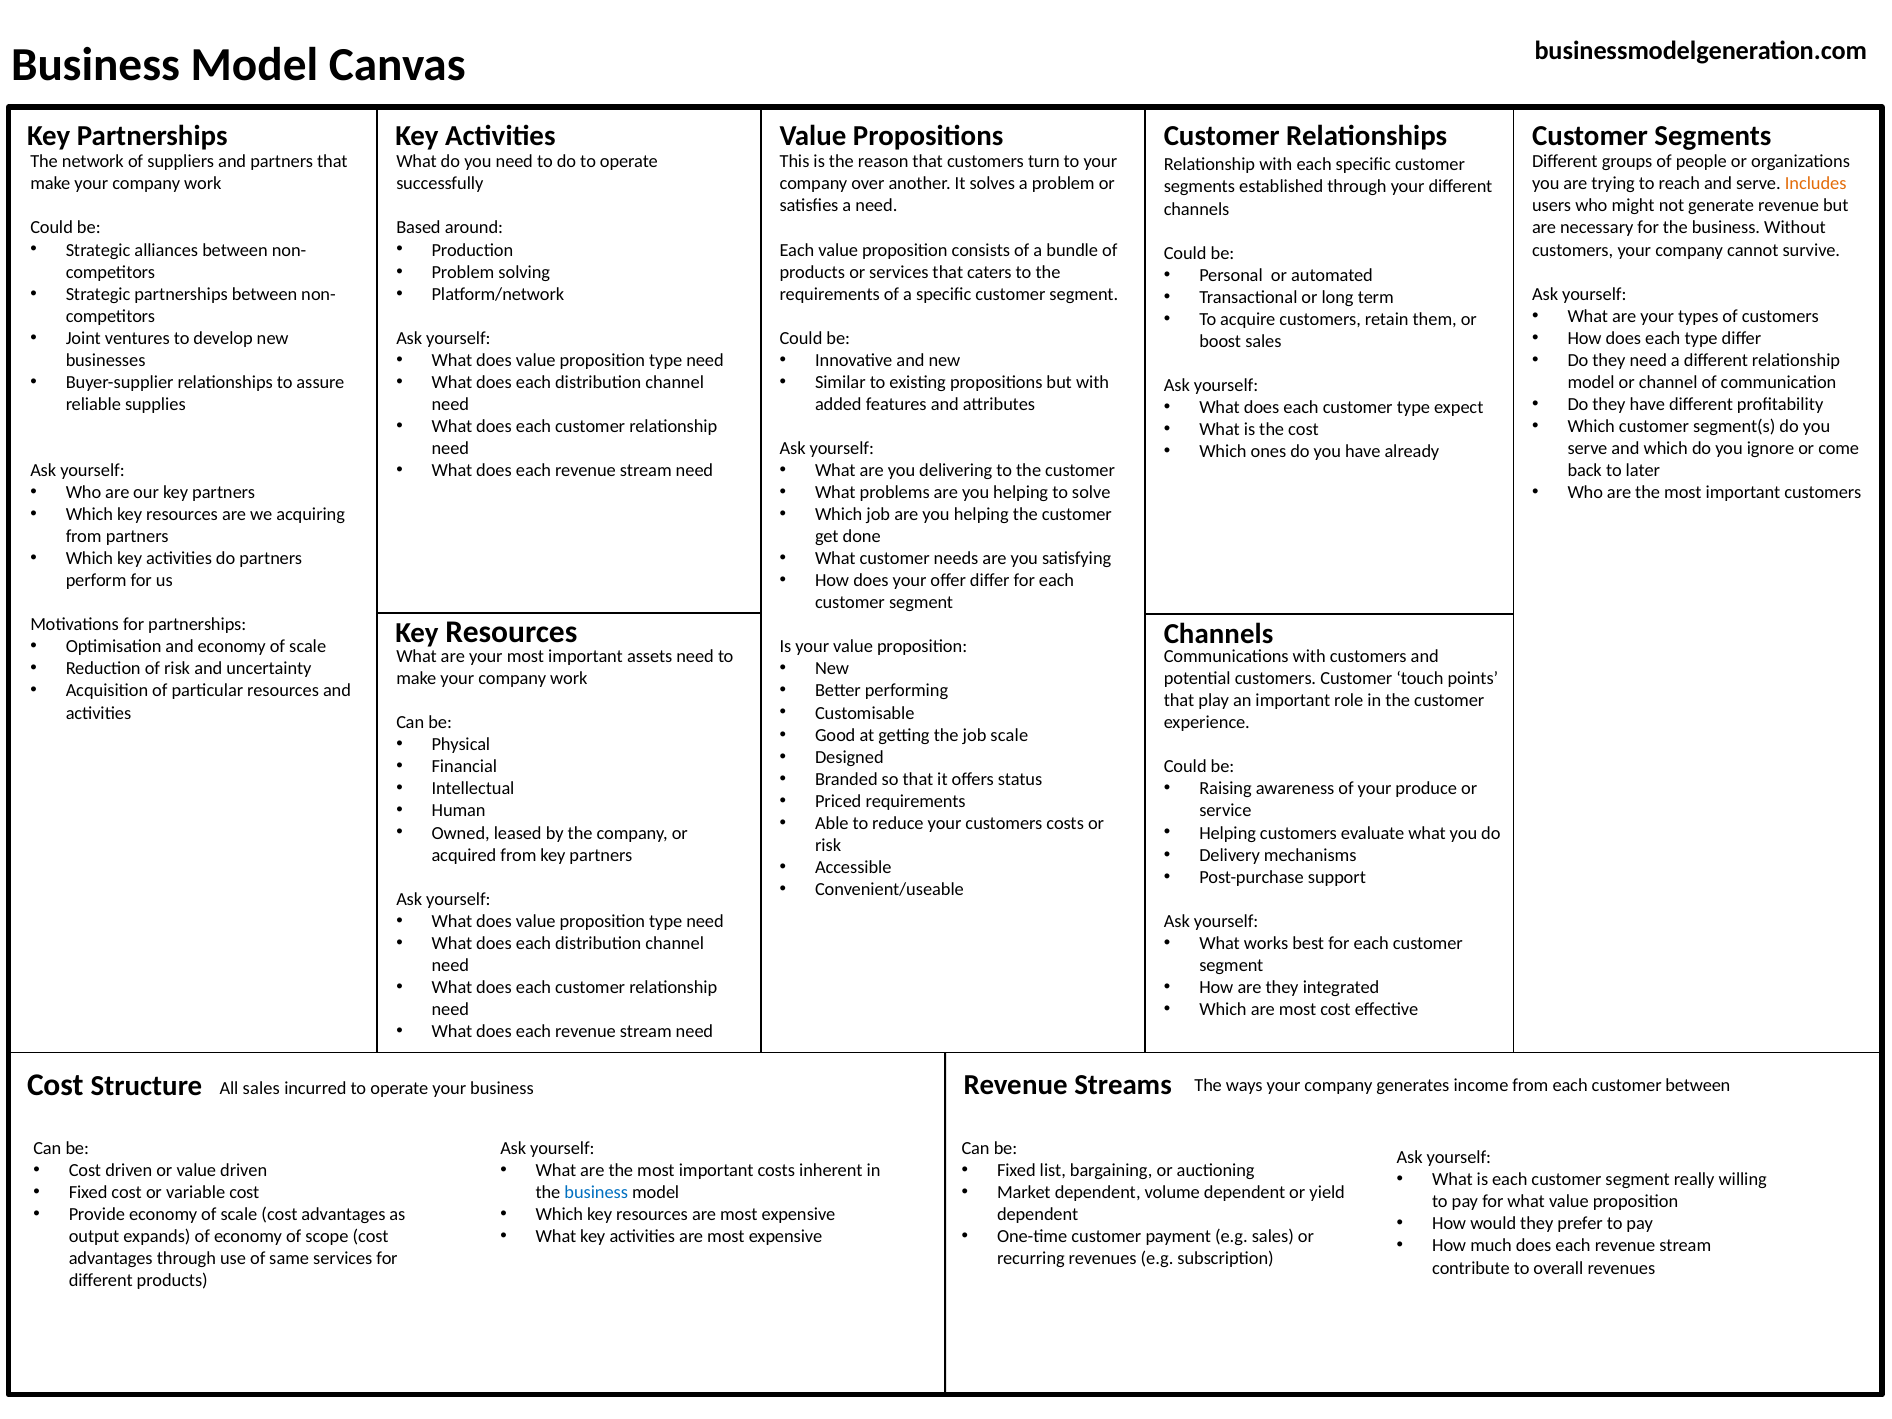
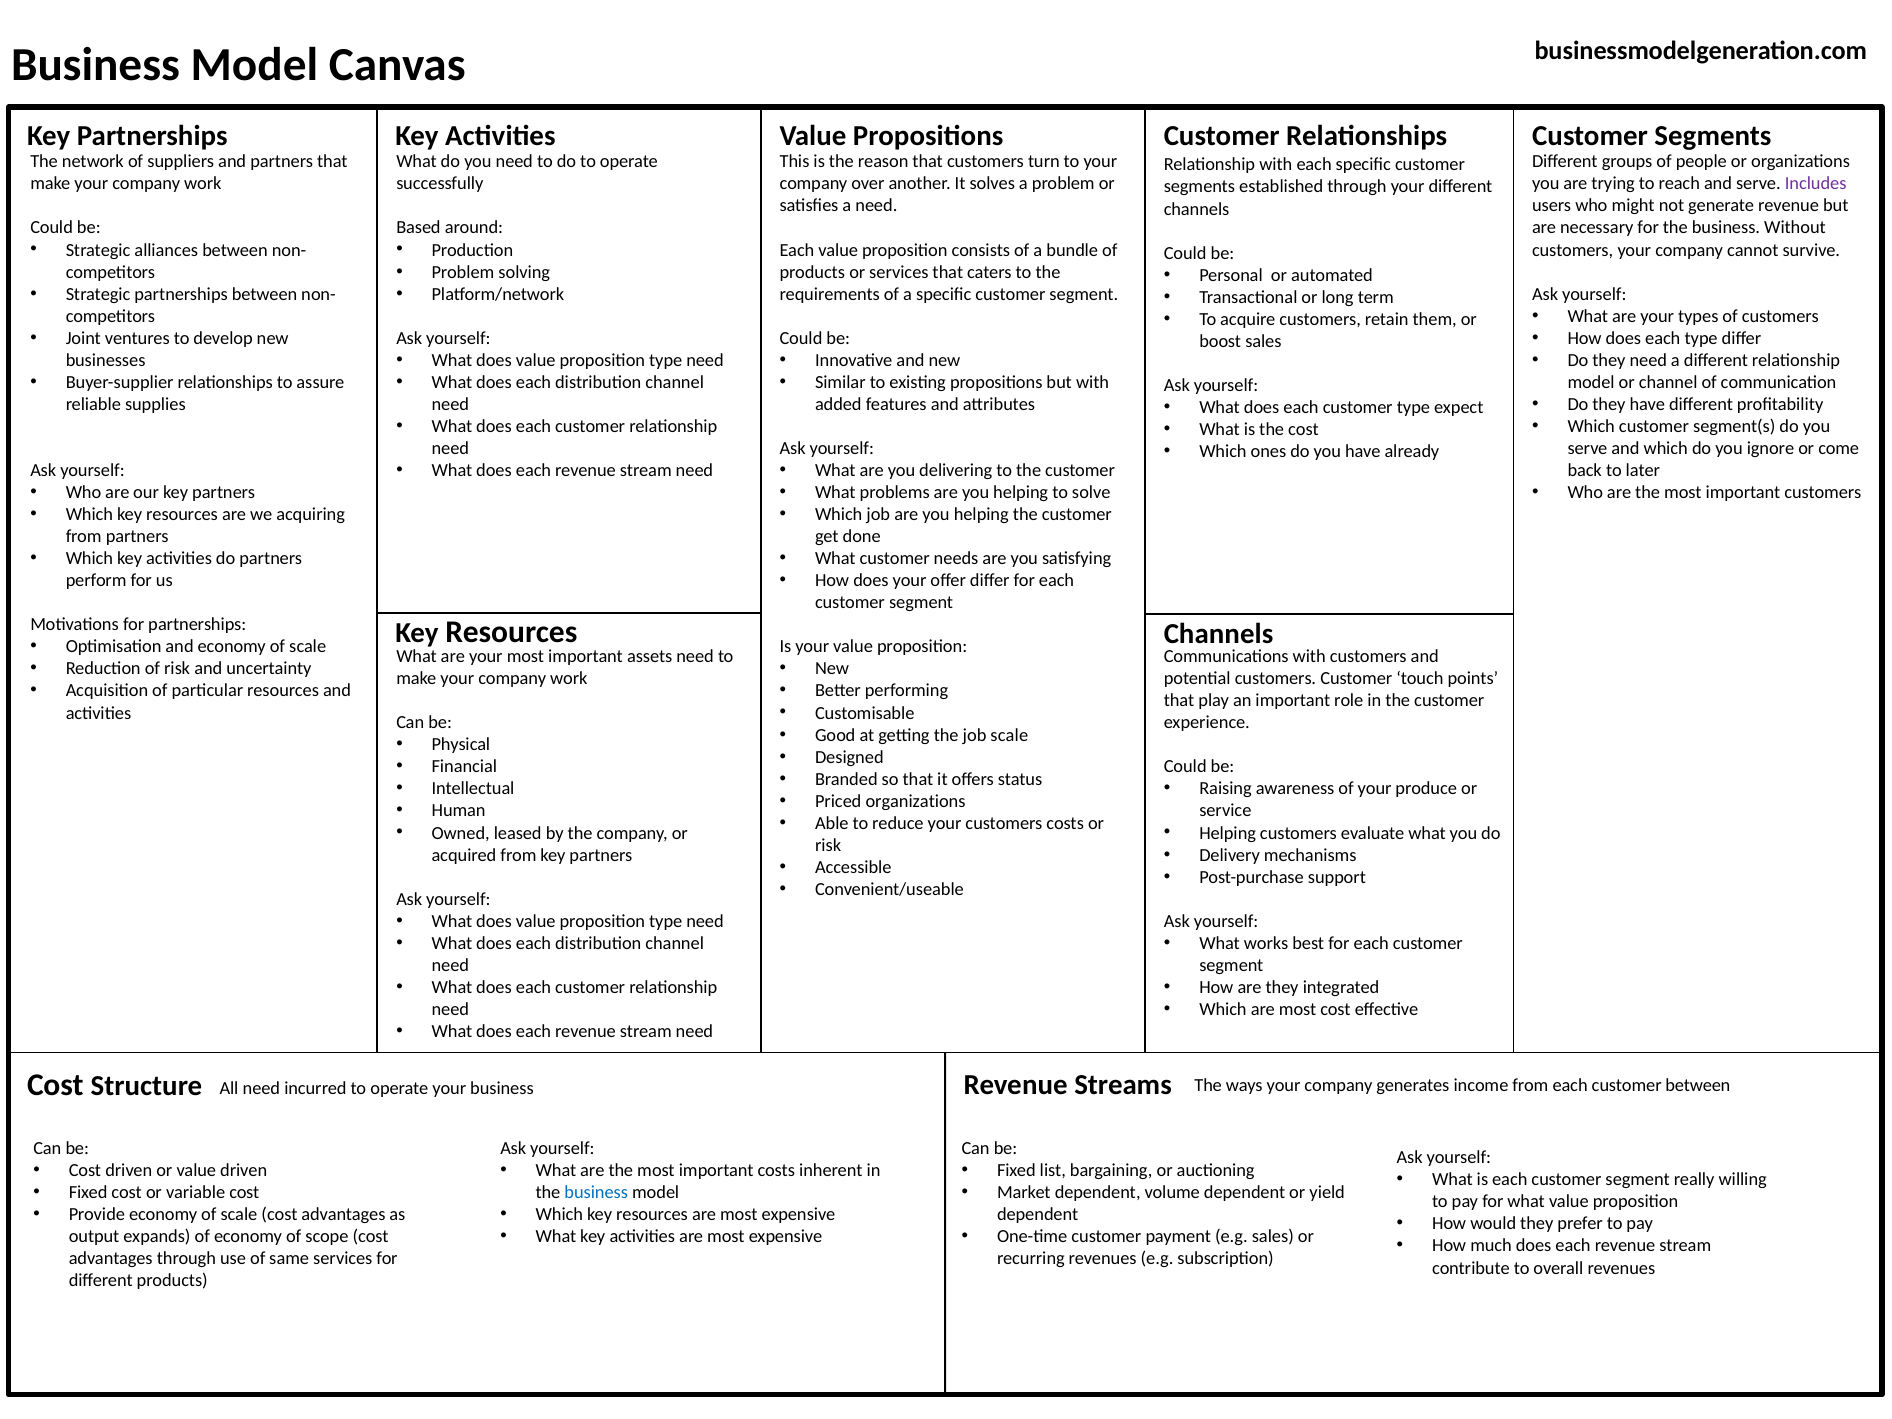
Includes colour: orange -> purple (1816, 184)
Priced requirements: requirements -> organizations (916, 801)
All sales: sales -> need (261, 1089)
